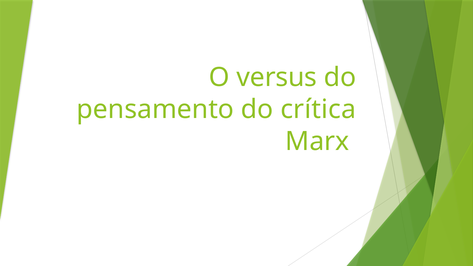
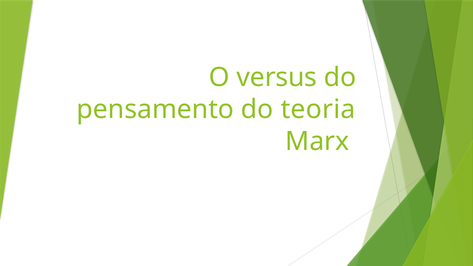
crítica: crítica -> teoria (318, 109)
